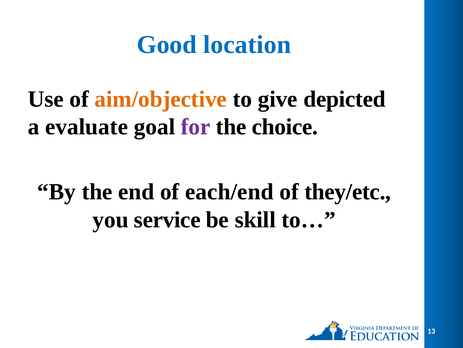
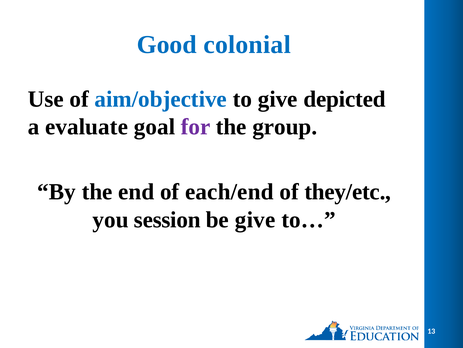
location: location -> colonial (247, 45)
aim/objective colour: orange -> blue (161, 99)
choice: choice -> group (285, 127)
service: service -> session (167, 219)
be skill: skill -> give (255, 219)
